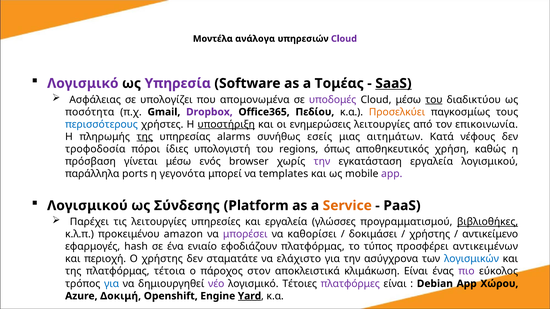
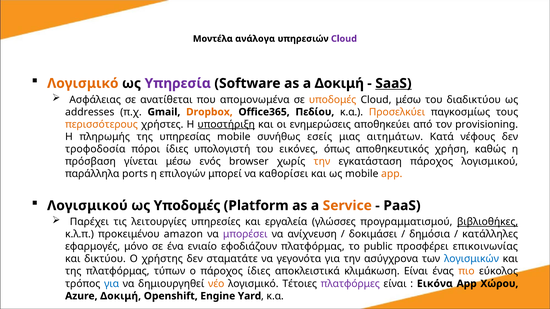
Λογισμικό colour: purple -> orange (83, 83)
a Τομέας: Τομέας -> Δοκιμή (339, 83)
υπολογίζει: υπολογίζει -> ανατίθεται (166, 100)
υποδομές colour: purple -> orange (333, 100)
του underline: present -> none (434, 100)
ποσότητα: ποσότητα -> addresses (90, 112)
Dropbox colour: purple -> orange (209, 112)
περισσότερους colour: blue -> orange (101, 124)
ενημερώσεις λειτουργίες: λειτουργίες -> αποθηκεύει (382, 124)
επικοινωνία: επικοινωνία -> provisioning (487, 124)
της underline: present -> none (145, 137)
υπηρεσίας alarms: alarms -> mobile (234, 137)
regions: regions -> εικόνες (299, 149)
την colour: purple -> orange (322, 162)
εγκατάσταση εργαλεία: εργαλεία -> πάροχος (432, 162)
γεγονότα: γεγονότα -> επιλογών (183, 174)
templates: templates -> καθορίσει (284, 174)
app colour: purple -> orange (392, 174)
ως Σύνδεσης: Σύνδεσης -> Υποδομές (187, 206)
καθορίσει: καθορίσει -> ανίχνευση (312, 234)
χρήστης: χρήστης -> δημόσια (430, 234)
αντικείμενο: αντικείμενο -> κατάλληλες (490, 234)
hash: hash -> μόνο (136, 247)
τύπος: τύπος -> public (378, 247)
αντικειμένων: αντικειμένων -> επικοινωνίας (485, 247)
περιοχή: περιοχή -> δικτύου (105, 259)
ελάχιστο: ελάχιστο -> γεγονότα (299, 259)
τέτοια: τέτοια -> τύπων (170, 272)
πάροχος στον: στον -> ίδιες (259, 272)
πιο colour: purple -> orange (466, 272)
νέο colour: purple -> orange (216, 284)
Debian: Debian -> Εικόνα (435, 284)
Yard underline: present -> none (250, 296)
